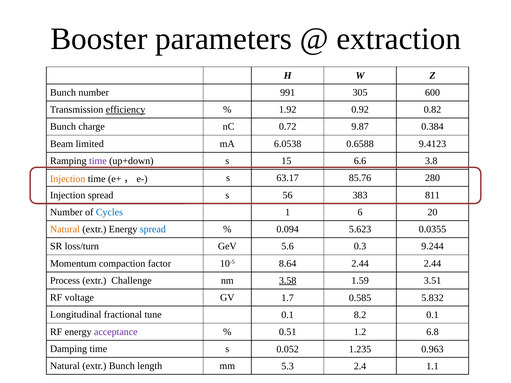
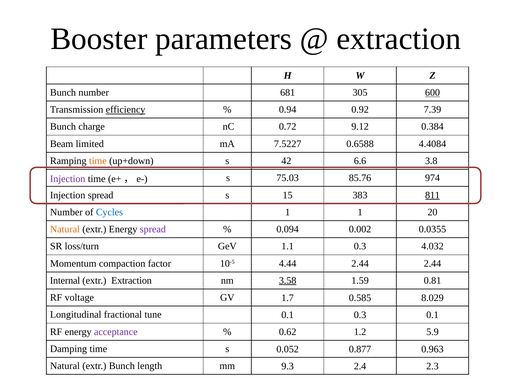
991: 991 -> 681 (288, 93)
600 underline: none -> present (432, 93)
1.92: 1.92 -> 0.94 (288, 110)
0.82: 0.82 -> 7.39 (432, 110)
9.87: 9.87 -> 9.12 (360, 127)
6.0538: 6.0538 -> 7.5227 (288, 144)
9.4123: 9.4123 -> 4.4084 (432, 144)
time colour: purple -> orange (98, 161)
15: 15 -> 42 (286, 161)
Injection colour: orange -> purple (68, 179)
63.17: 63.17 -> 75.03 (288, 178)
280: 280 -> 974 (432, 178)
56: 56 -> 15 (288, 195)
811 underline: none -> present (432, 195)
1 6: 6 -> 1 (360, 212)
spread colour: blue -> purple (153, 229)
5.623: 5.623 -> 0.002 (360, 229)
5.6: 5.6 -> 1.1 (288, 247)
9.244: 9.244 -> 4.032 (432, 247)
8.64: 8.64 -> 4.44 (288, 264)
Process: Process -> Internal (65, 281)
extr Challenge: Challenge -> Extraction (132, 281)
3.51: 3.51 -> 0.81 (432, 281)
5.832: 5.832 -> 8.029 (432, 298)
0.1 8.2: 8.2 -> 0.3 (360, 315)
0.51: 0.51 -> 0.62 (288, 332)
6.8: 6.8 -> 5.9 (432, 332)
1.235: 1.235 -> 0.877 (360, 349)
5.3: 5.3 -> 9.3 (288, 366)
1.1: 1.1 -> 2.3 (432, 366)
